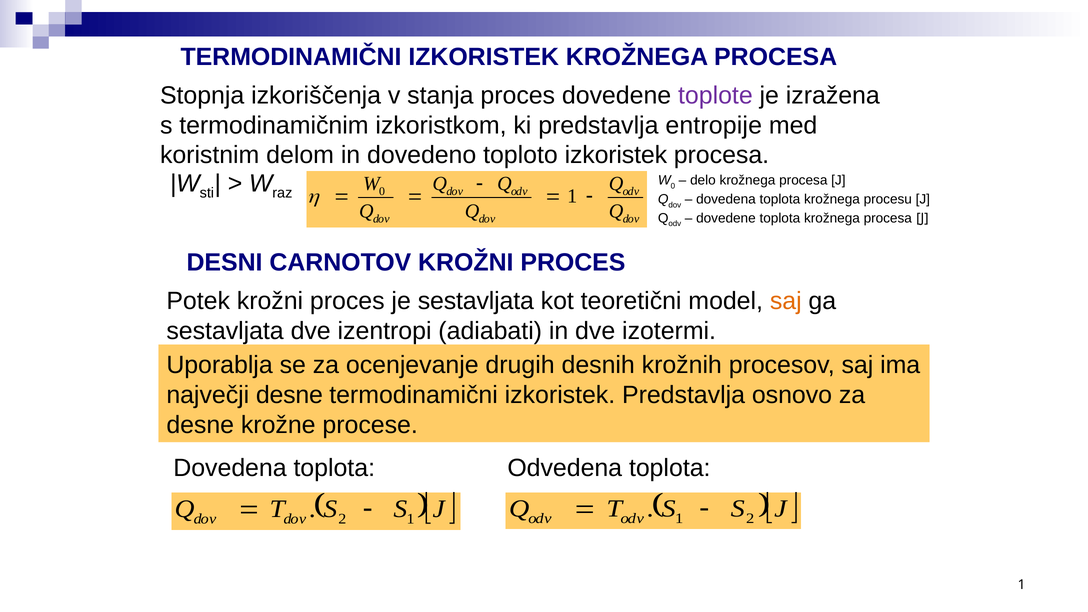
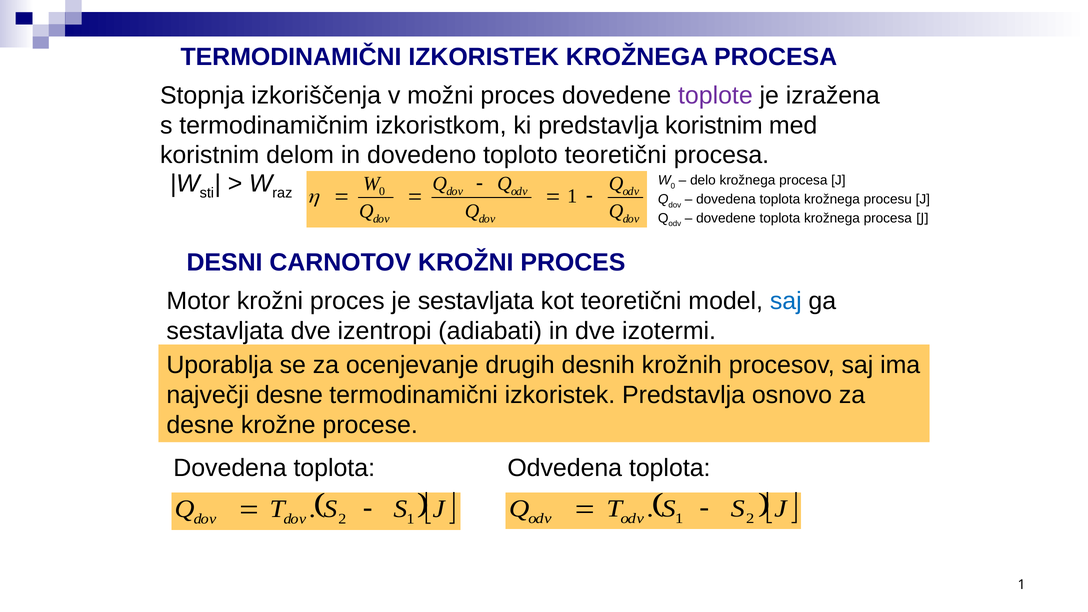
stanja: stanja -> možni (440, 95)
predstavlja entropije: entropije -> koristnim (714, 125)
toploto izkoristek: izkoristek -> teoretični (616, 155)
Potek: Potek -> Motor (198, 301)
saj colour: orange -> blue (786, 301)
